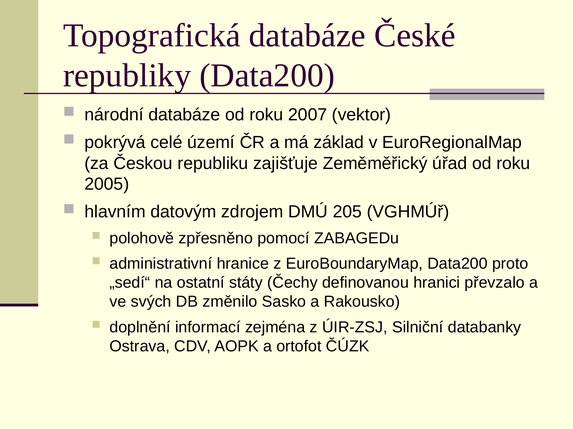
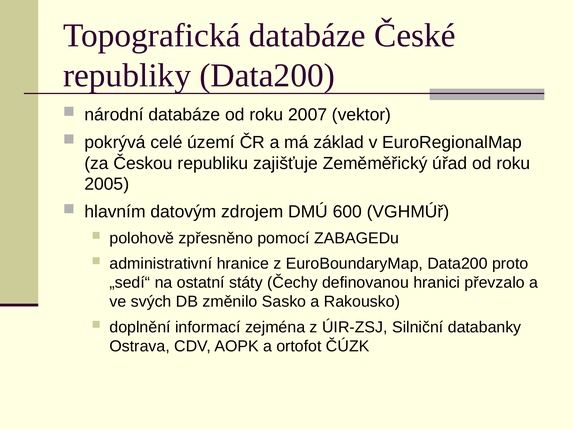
205: 205 -> 600 (347, 212)
